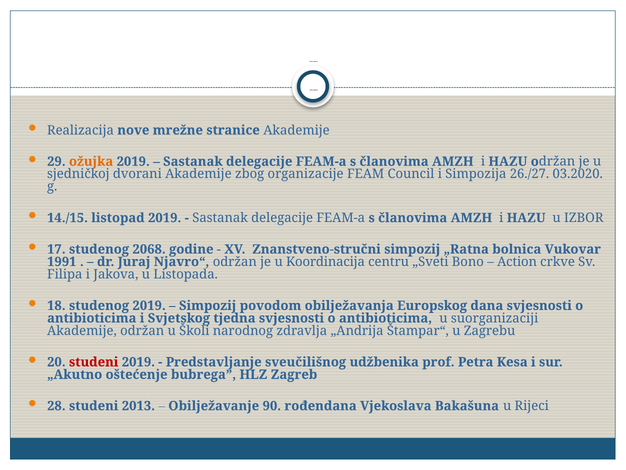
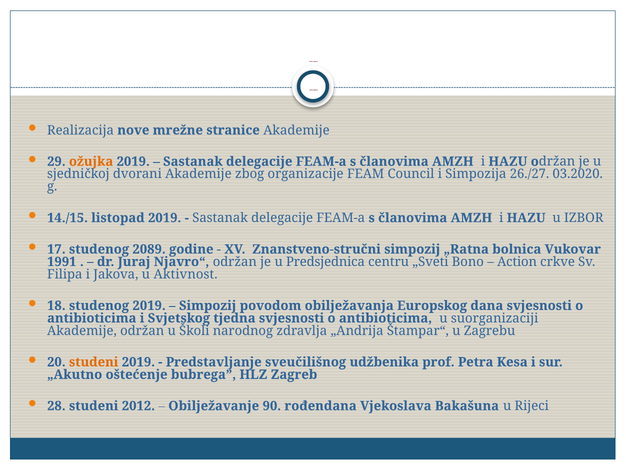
2068: 2068 -> 2089 (149, 249)
Koordinacija: Koordinacija -> Predsjednica (325, 262)
Listopada: Listopada -> Aktivnost (186, 274)
studeni colour: red -> orange (94, 362)
2013: 2013 -> 2012 (138, 406)
